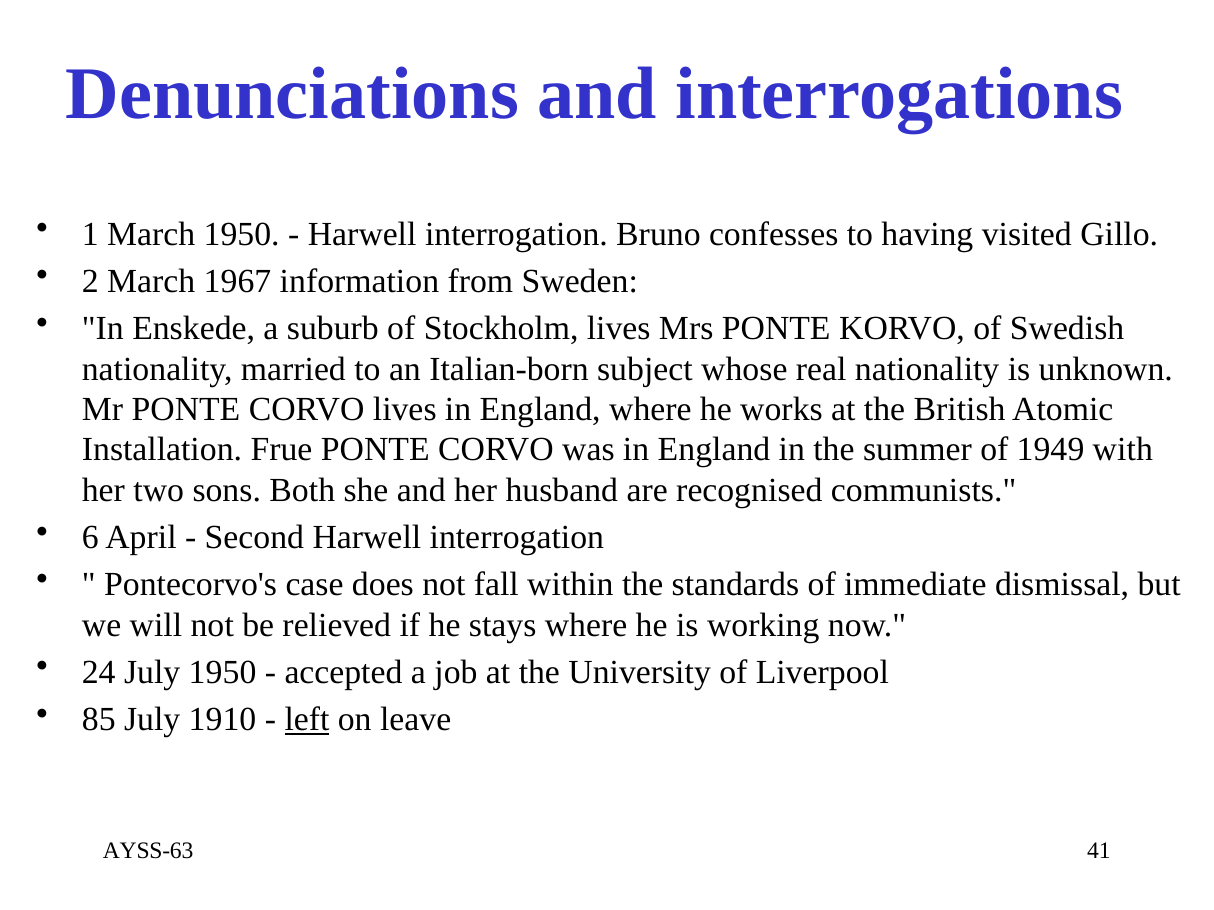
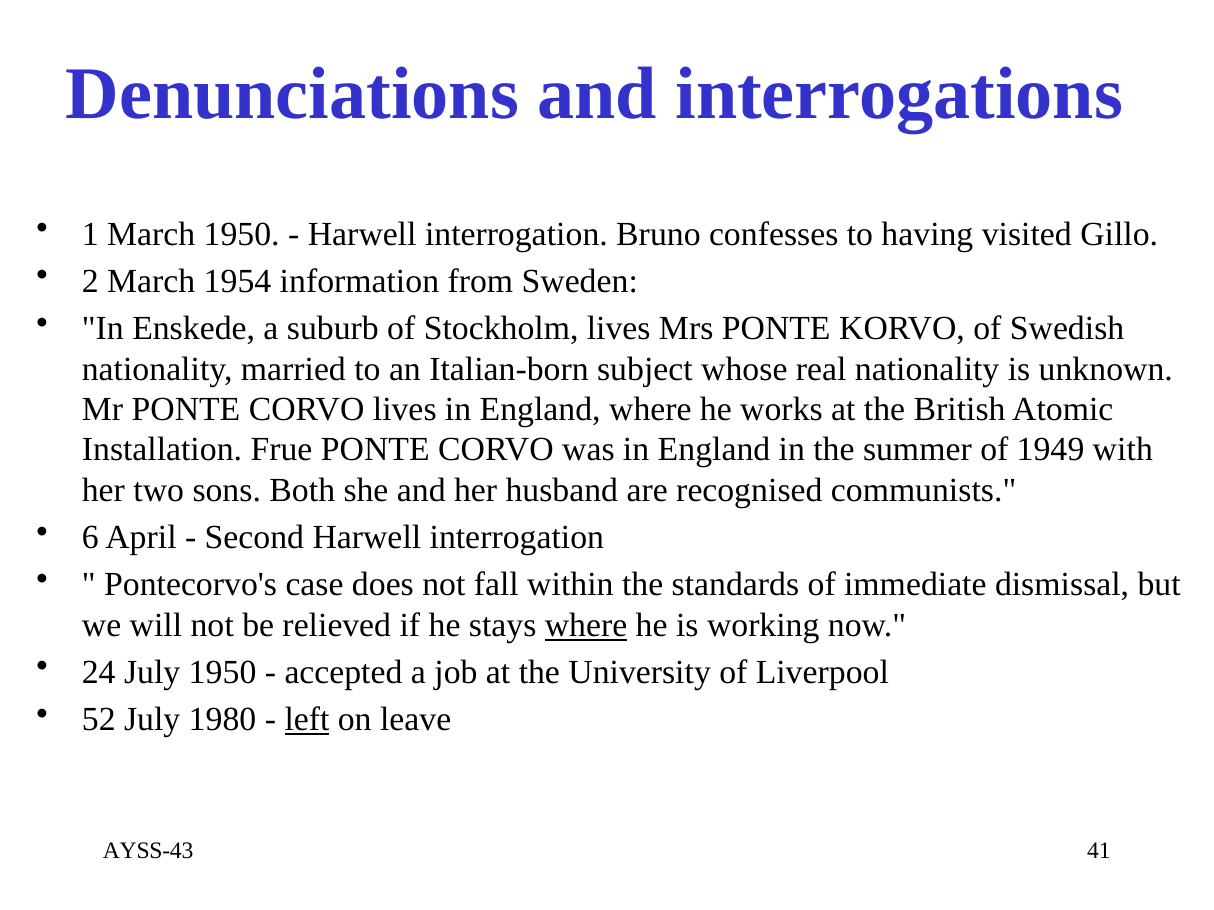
1967: 1967 -> 1954 (237, 281)
where underline: none -> present (586, 625)
85: 85 -> 52 (99, 720)
1910: 1910 -> 1980 (223, 720)
AYSS-63: AYSS-63 -> AYSS-43 (148, 851)
